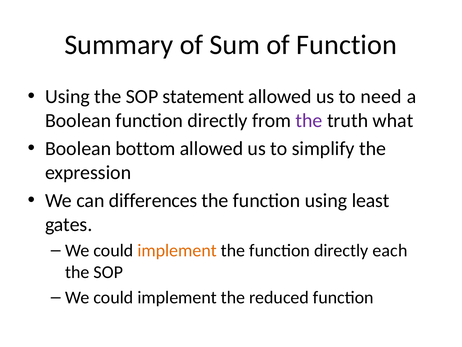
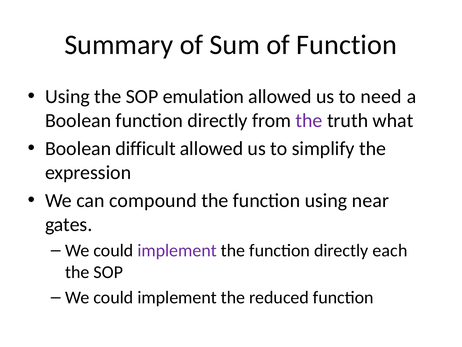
statement: statement -> emulation (203, 96)
bottom: bottom -> difficult (146, 148)
differences: differences -> compound (153, 200)
least: least -> near (370, 200)
implement colour: orange -> purple (177, 250)
